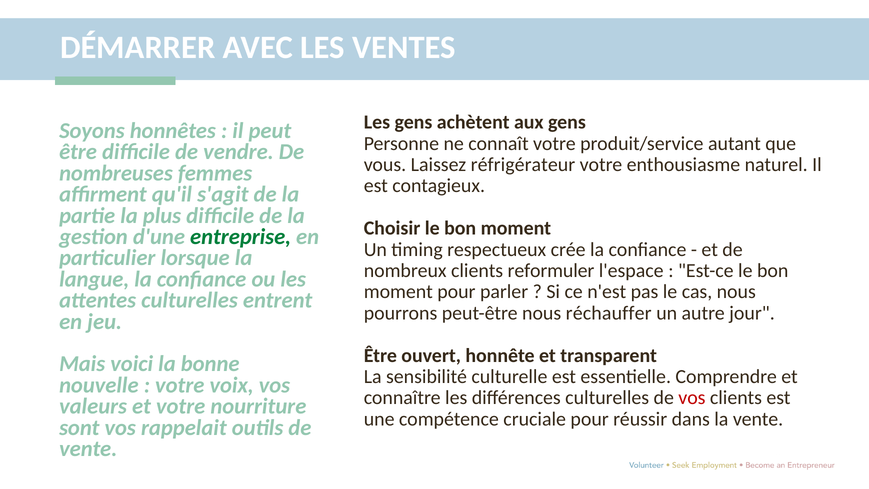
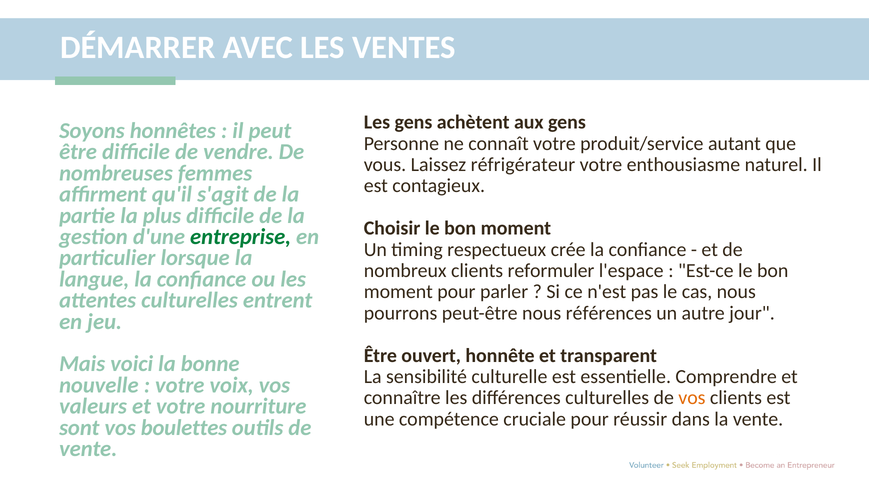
réchauffer: réchauffer -> références (609, 313)
vos colour: red -> orange (692, 398)
rappelait: rappelait -> boulettes (184, 427)
